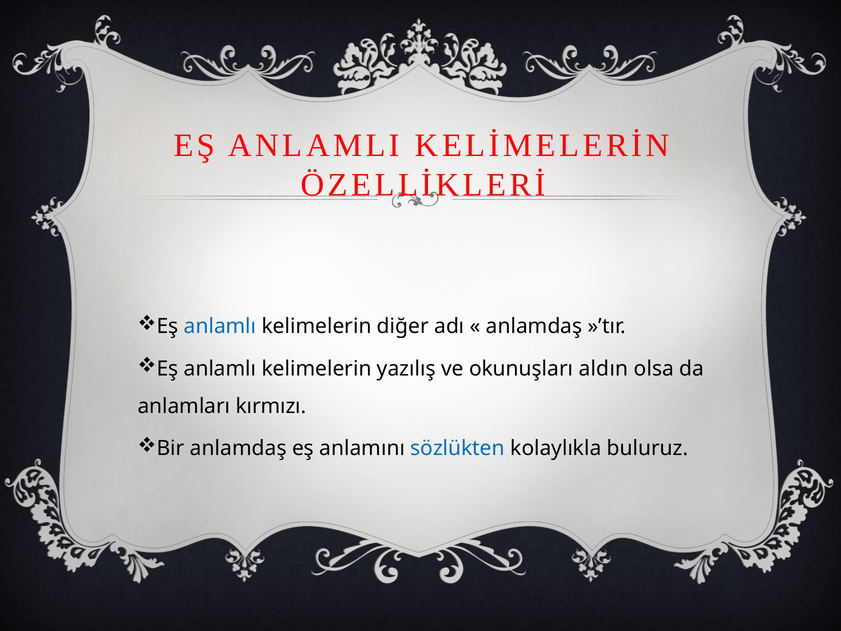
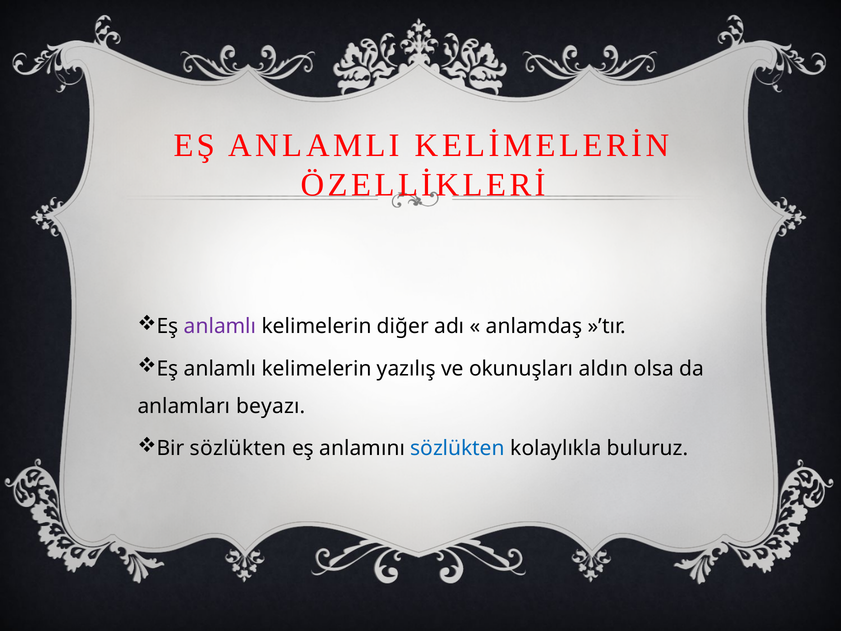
anlamlı colour: blue -> purple (220, 326)
kırmızı: kırmızı -> beyazı (271, 406)
Bir anlamdaş: anlamdaş -> sözlükten (238, 448)
